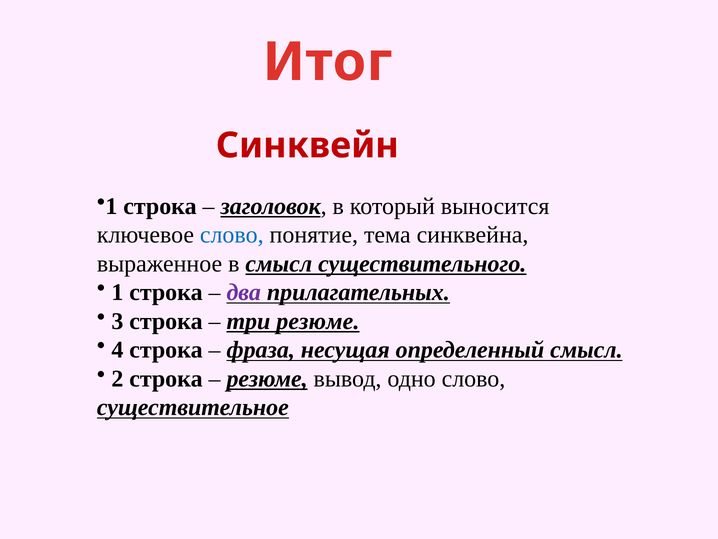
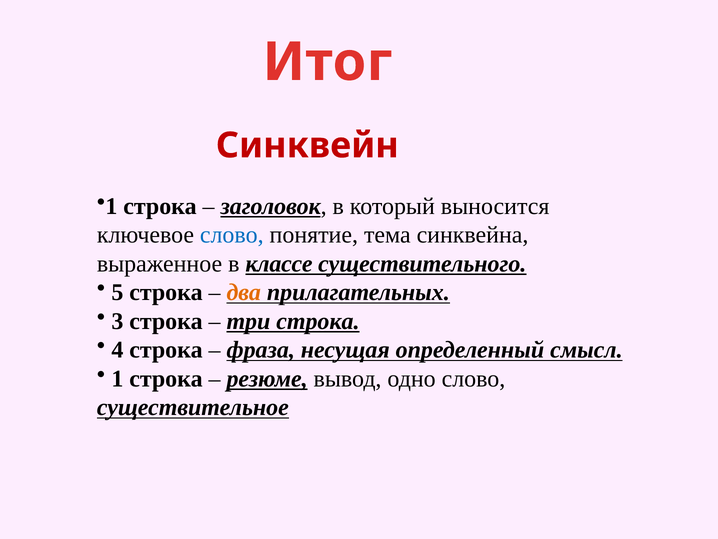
в смысл: смысл -> классе (279, 263)
1: 1 -> 5 (117, 292)
два colour: purple -> orange (244, 292)
три резюме: резюме -> строка (318, 321)
2: 2 -> 1 (117, 378)
